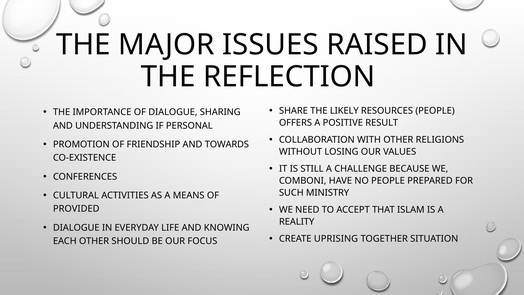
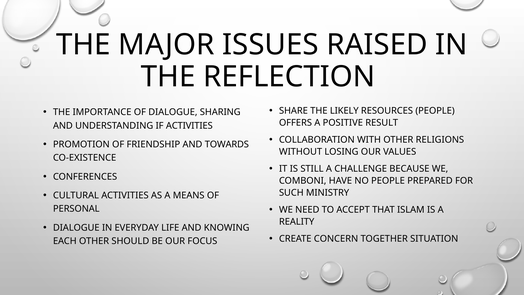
IF PERSONAL: PERSONAL -> ACTIVITIES (189, 126)
PROVIDED: PROVIDED -> PERSONAL (76, 209)
UPRISING: UPRISING -> CONCERN (336, 239)
